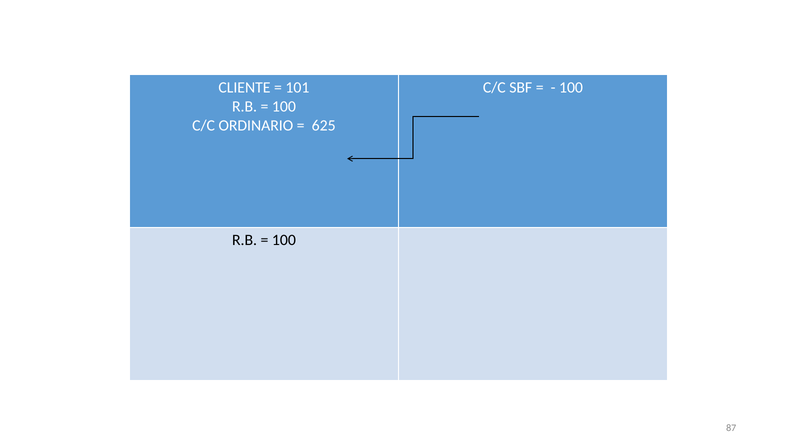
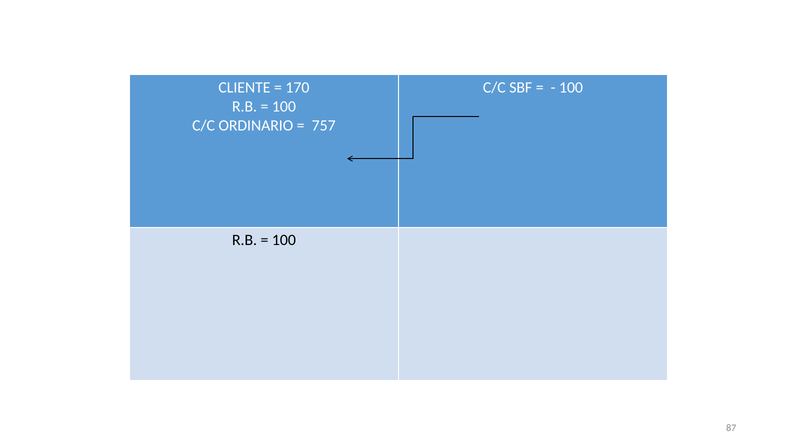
101: 101 -> 170 (297, 87)
625: 625 -> 757 (324, 126)
